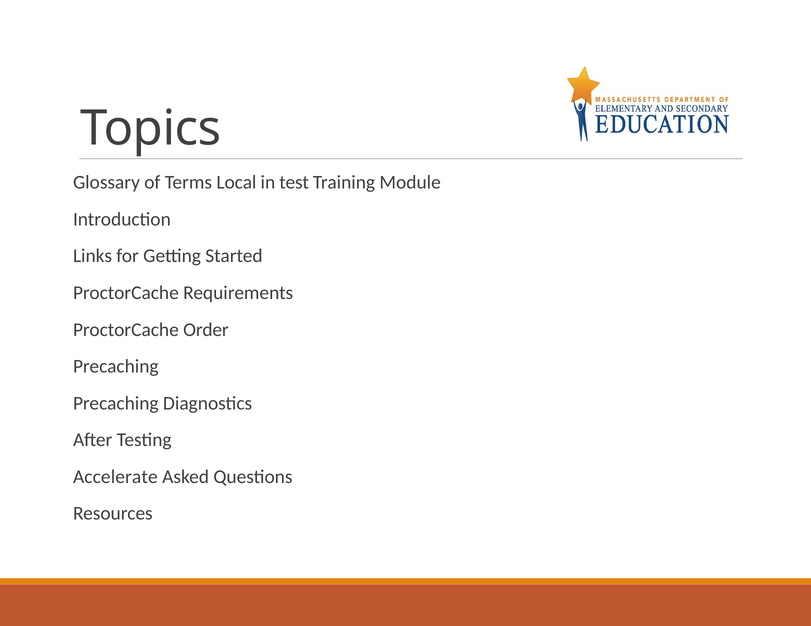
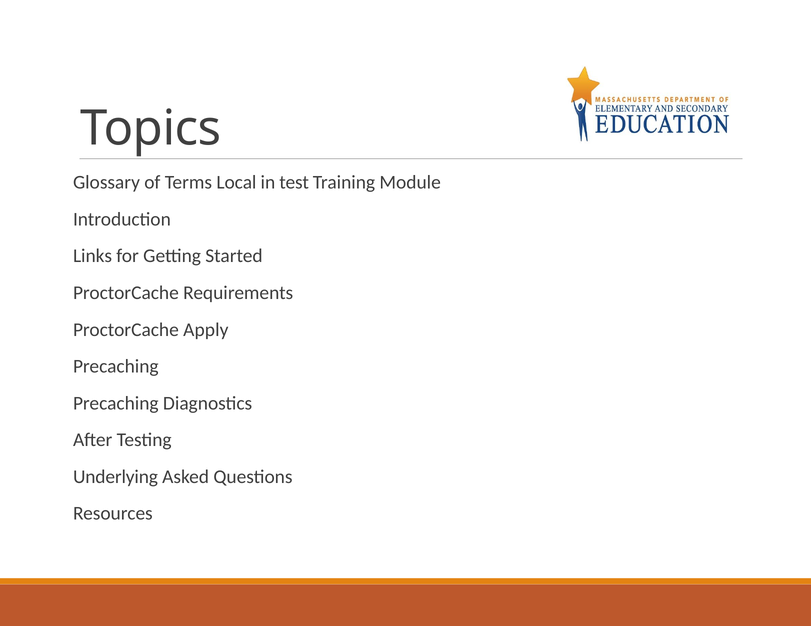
Order: Order -> Apply (206, 330)
Accelerate: Accelerate -> Underlying (115, 477)
